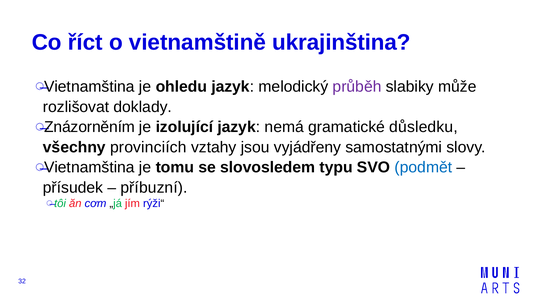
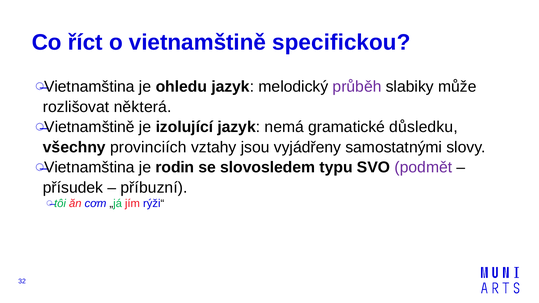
ukrajinština: ukrajinština -> specifickou (341, 42)
doklady: doklady -> některá (143, 107)
Znázorněním: Znázorněním -> Vietnamštině (90, 127)
tomu: tomu -> rodin (175, 168)
podmět colour: blue -> purple (423, 168)
